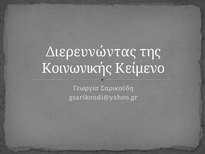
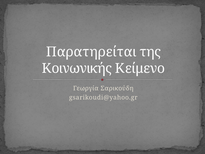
Διερευνώντας: Διερευνώντας -> Παρατηρείται (91, 52)
